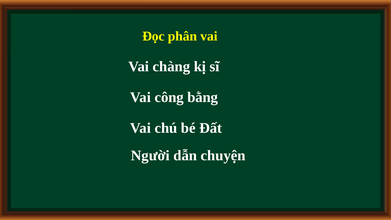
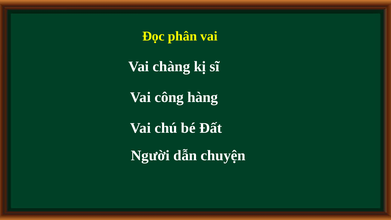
bằng: bằng -> hàng (203, 97)
